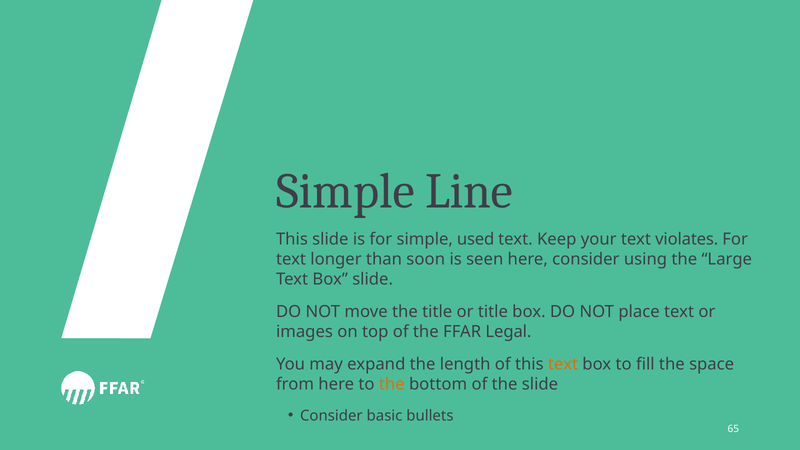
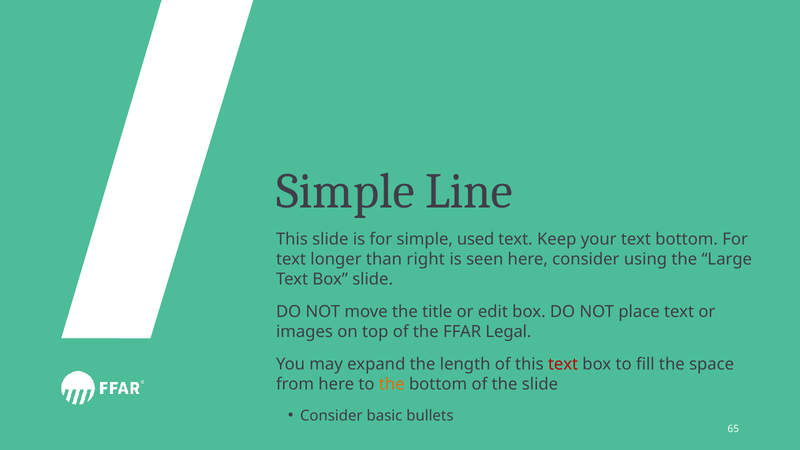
text violates: violates -> bottom (687, 239)
soon: soon -> right (426, 259)
or title: title -> edit (493, 312)
text colour: orange -> red (563, 364)
